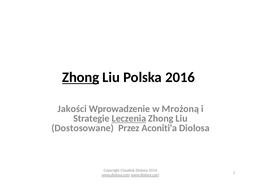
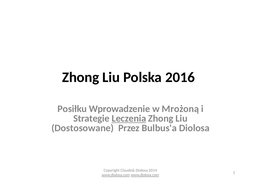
Zhong underline: present -> none (81, 78)
Jakości: Jakości -> Posiłku (72, 109)
Aconiti'a: Aconiti'a -> Bulbus'a (159, 128)
